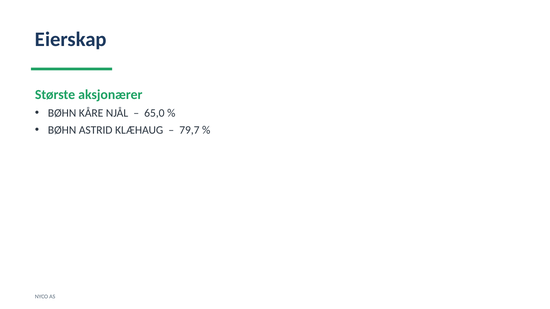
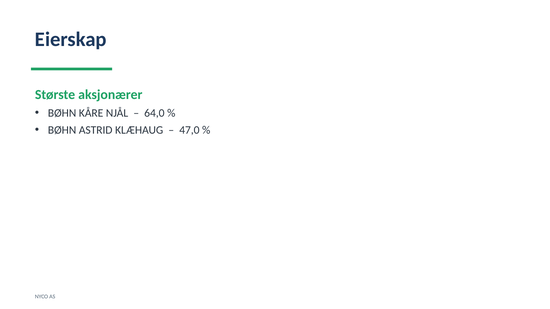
65,0: 65,0 -> 64,0 (154, 113)
79,7: 79,7 -> 47,0 (189, 130)
